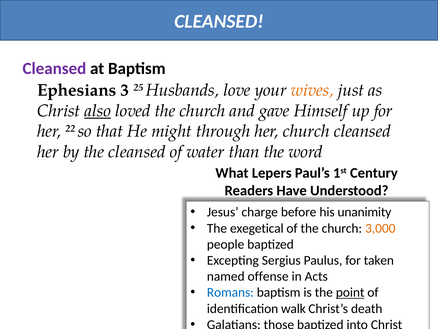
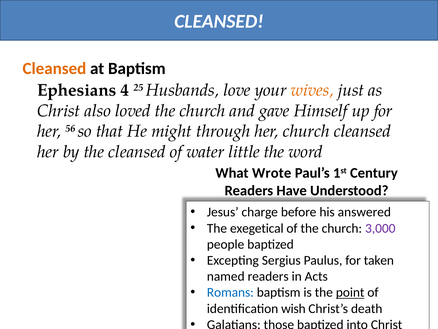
Cleansed colour: purple -> orange (54, 68)
3: 3 -> 4 (125, 90)
also underline: present -> none (98, 111)
22: 22 -> 56 (70, 128)
than: than -> little (244, 152)
Lepers: Lepers -> Wrote (272, 173)
unanimity: unanimity -> answered (364, 212)
3,000 colour: orange -> purple (380, 228)
named offense: offense -> readers (268, 276)
walk: walk -> wish (293, 308)
